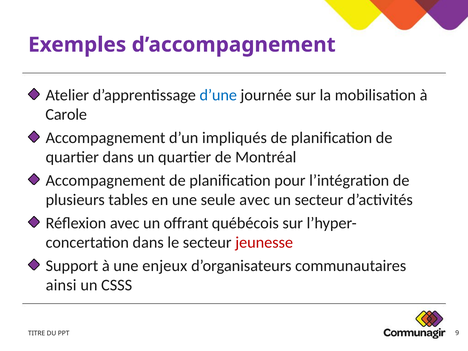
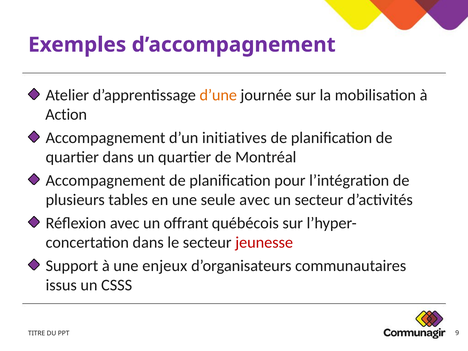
d’une colour: blue -> orange (218, 95)
Carole: Carole -> Action (66, 115)
impliqués: impliqués -> initiatives (234, 138)
ainsi: ainsi -> issus (61, 285)
